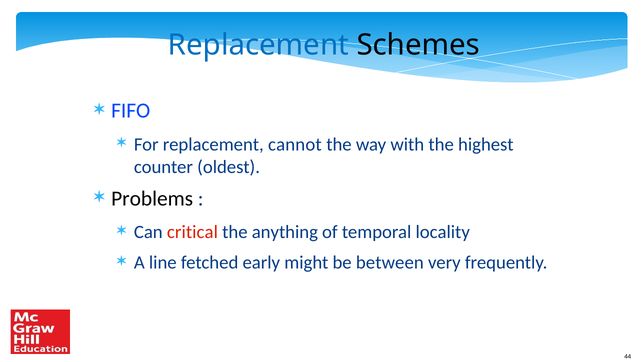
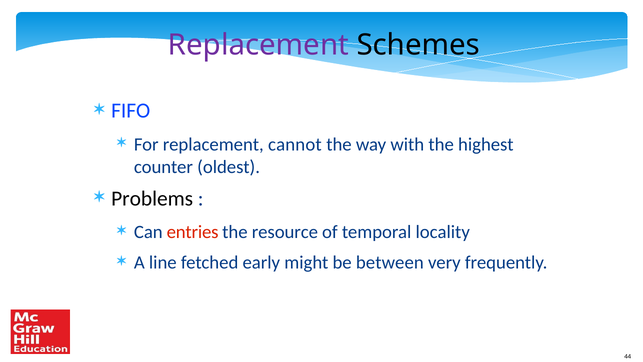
Replacement colour: blue -> purple (258, 45)
critical: critical -> entries (193, 232)
anything: anything -> resource (285, 232)
